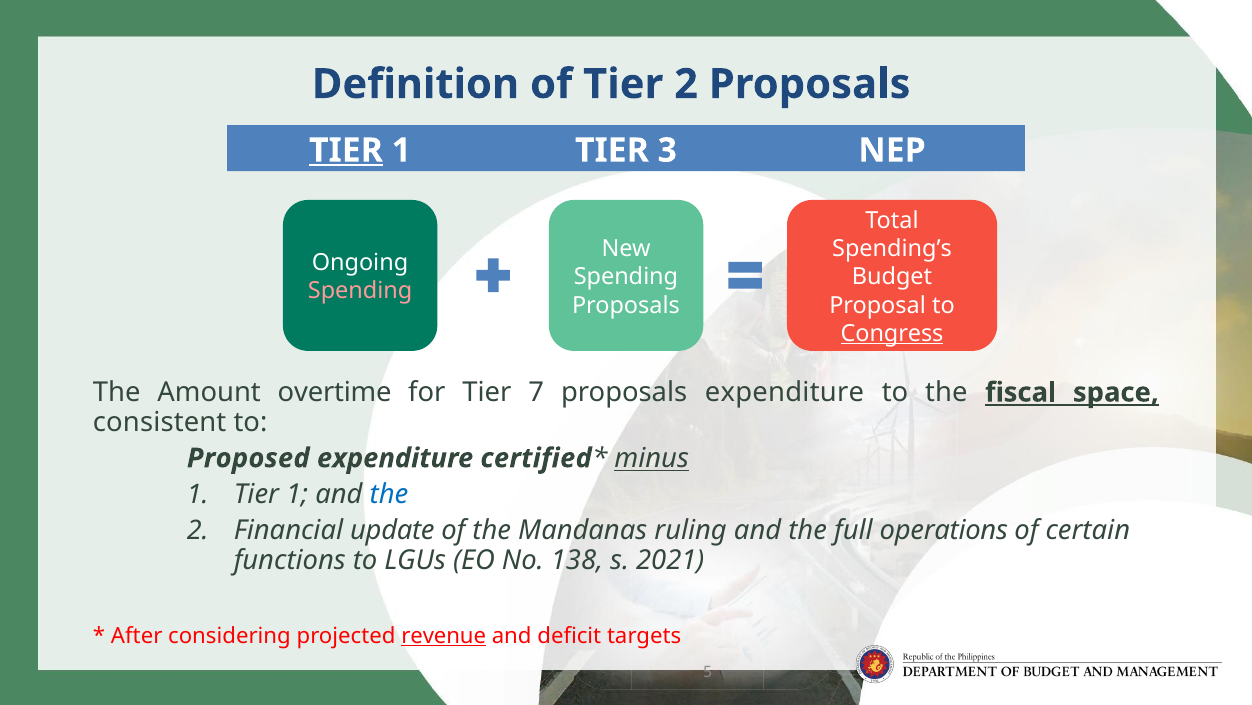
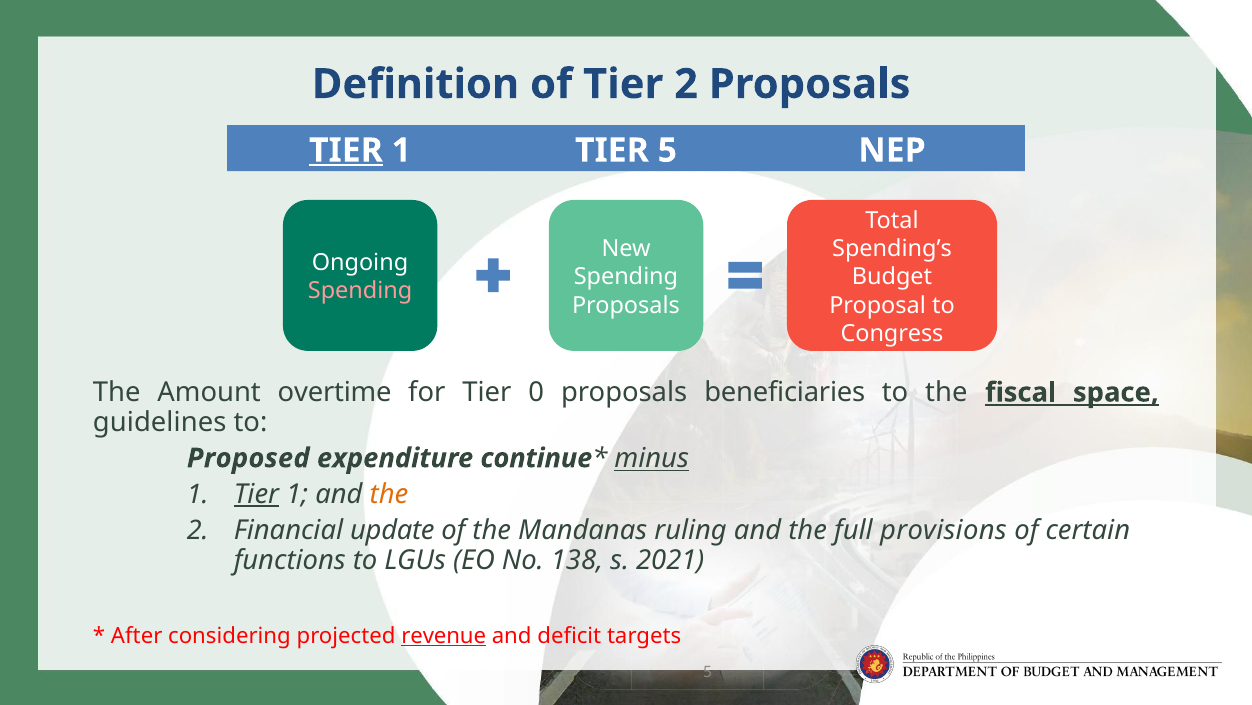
TIER 3: 3 -> 5 (667, 150)
Congress underline: present -> none (892, 333)
7: 7 -> 0 (536, 392)
proposals expenditure: expenditure -> beneficiaries (785, 392)
consistent: consistent -> guidelines (160, 422)
certified: certified -> continue (536, 458)
Tier underline: none -> present (256, 494)
the colour: blue -> orange (389, 494)
operations: operations -> provisions (943, 530)
